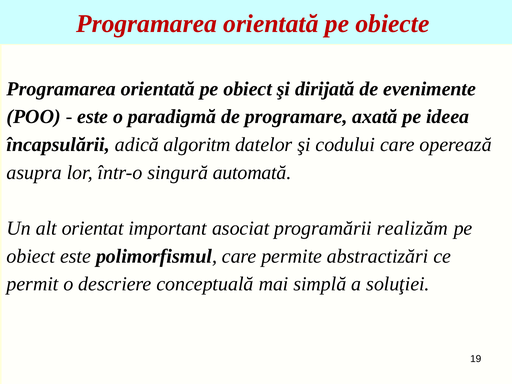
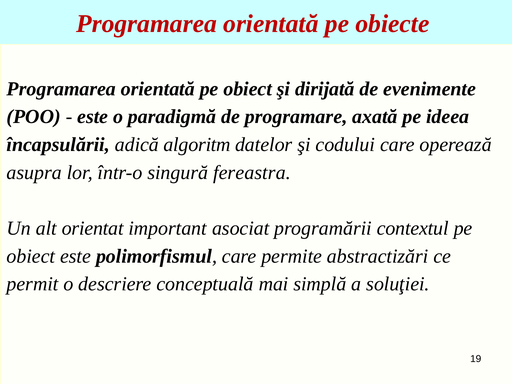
automată: automată -> fereastra (252, 172)
realizăm: realizăm -> contextul (413, 228)
